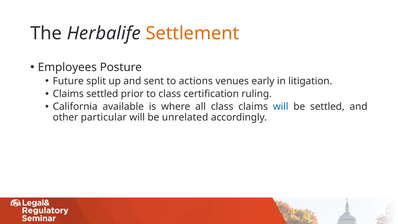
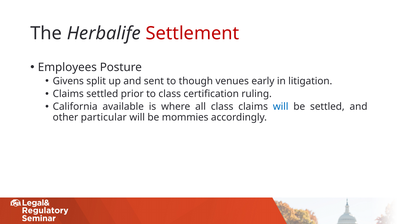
Settlement colour: orange -> red (192, 33)
Future: Future -> Givens (68, 81)
actions: actions -> though (196, 81)
unrelated: unrelated -> mommies (185, 117)
